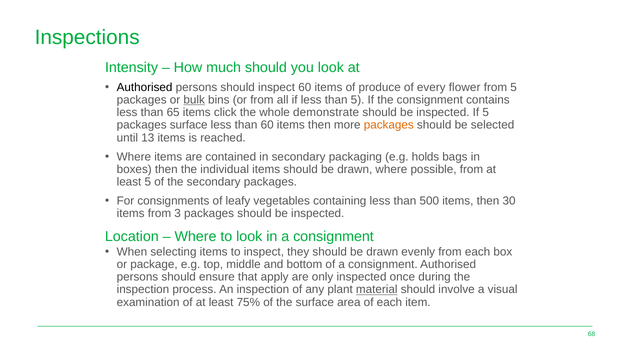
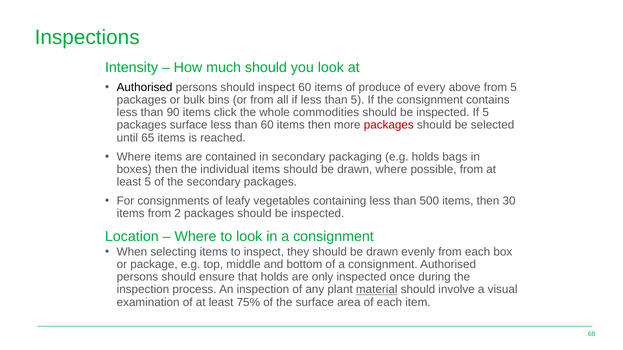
flower: flower -> above (465, 87)
bulk underline: present -> none (194, 100)
65: 65 -> 90 (173, 113)
demonstrate: demonstrate -> commodities (326, 113)
packages colour: orange -> red (389, 125)
13: 13 -> 65 (148, 138)
3: 3 -> 2 (178, 214)
that apply: apply -> holds (275, 277)
